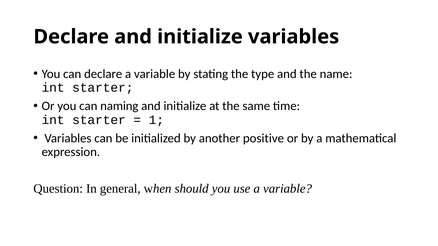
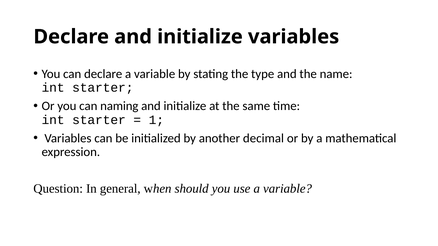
positive: positive -> decimal (263, 138)
